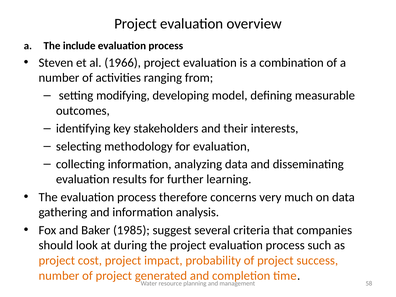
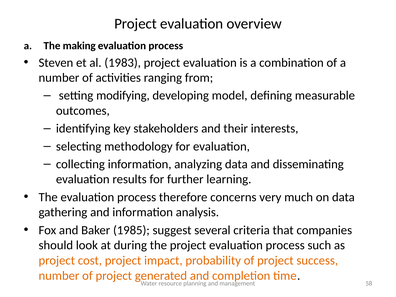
include: include -> making (79, 46)
1966: 1966 -> 1983 (123, 63)
